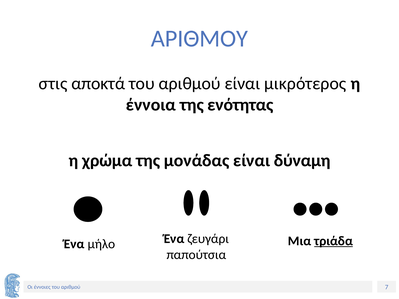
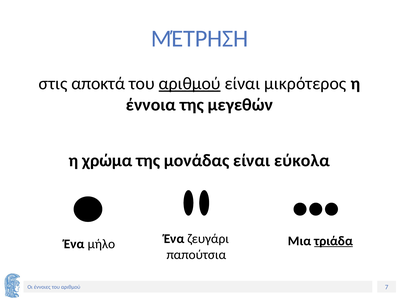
ΑΡΙΘΜΟΥ: ΑΡΙΘΜΟΥ -> ΜΈΤΡΗΣΗ (200, 39)
αριθμού underline: none -> present (190, 84)
ενότητας: ενότητας -> μεγεθών (240, 105)
δύναμη: δύναμη -> εύκολα (302, 161)
